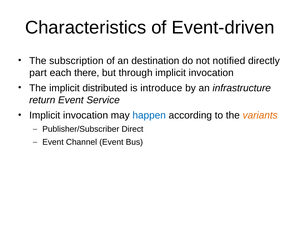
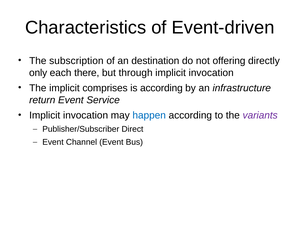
notified: notified -> offering (229, 61)
part: part -> only (38, 73)
distributed: distributed -> comprises (105, 88)
is introduce: introduce -> according (161, 88)
variants colour: orange -> purple (260, 115)
